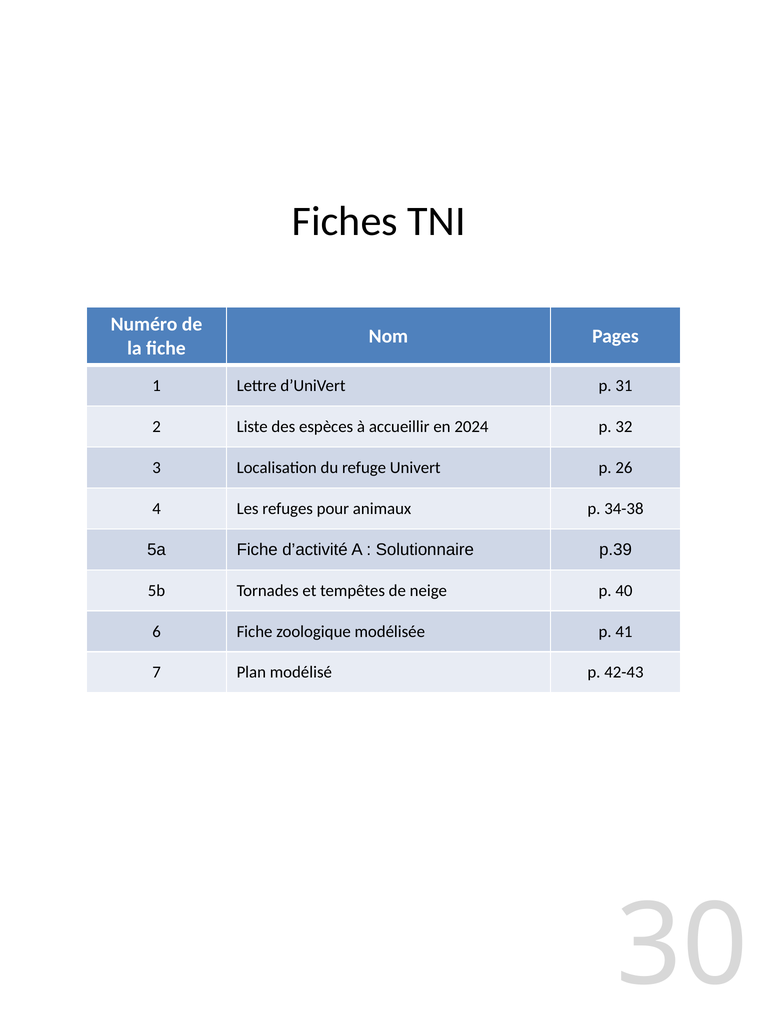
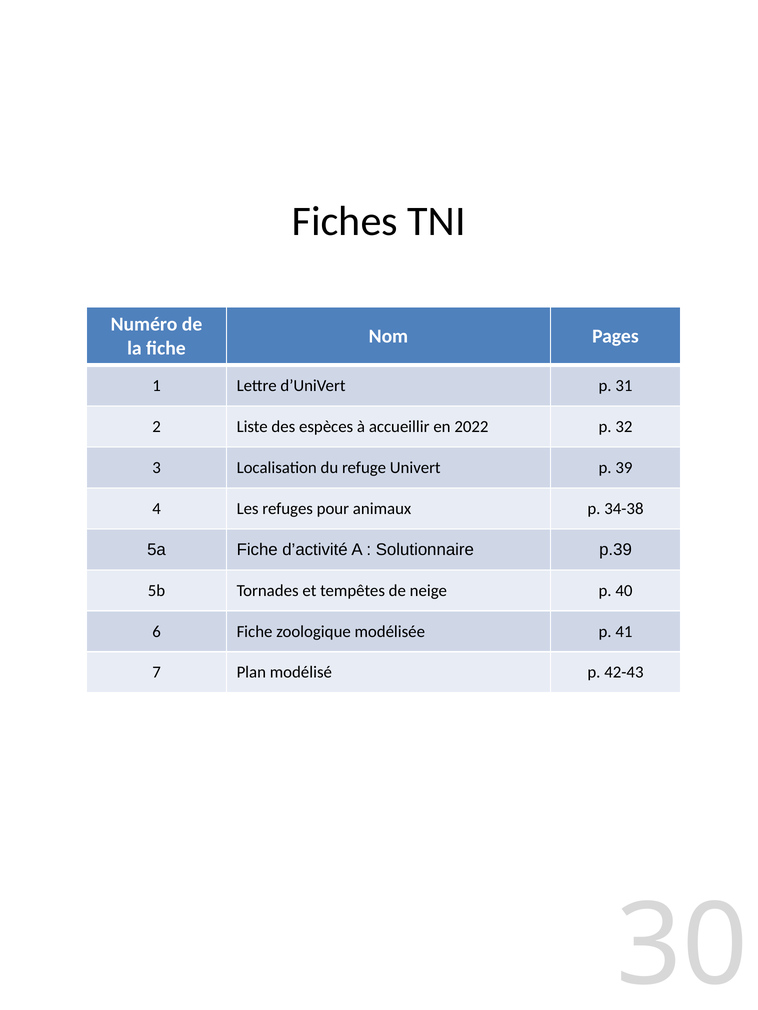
2024: 2024 -> 2022 (471, 427)
26: 26 -> 39 (624, 468)
